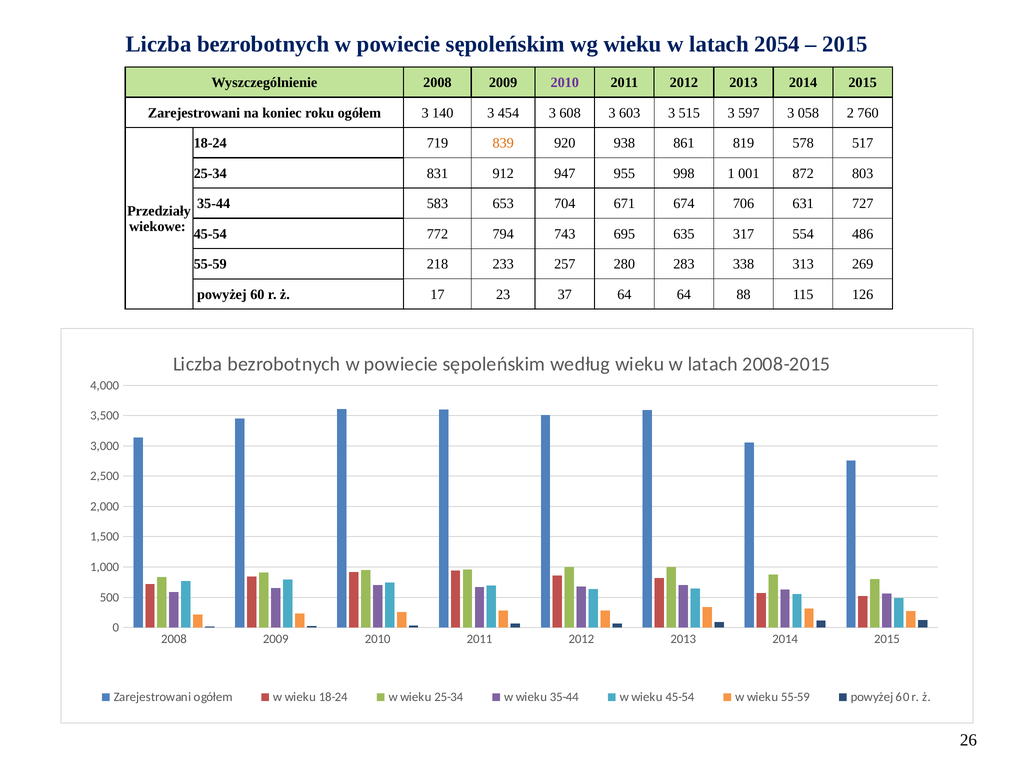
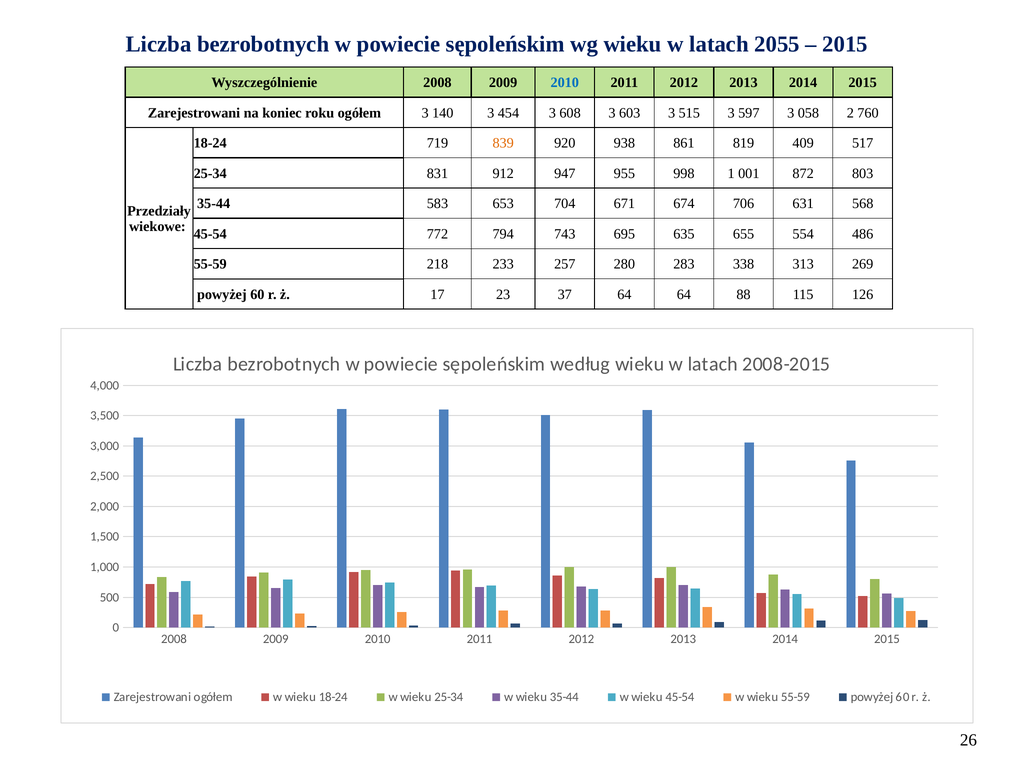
2054: 2054 -> 2055 (777, 44)
2010 colour: purple -> blue (565, 83)
578: 578 -> 409 (803, 143)
727: 727 -> 568 (863, 204)
317: 317 -> 655 (744, 234)
